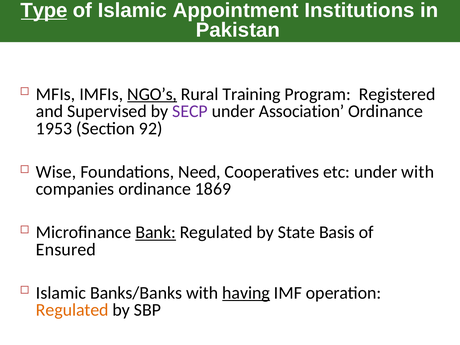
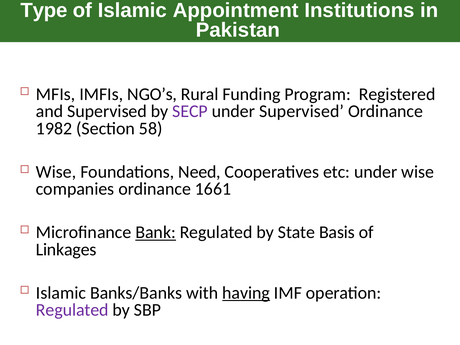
Type underline: present -> none (44, 10)
NGO’s underline: present -> none (152, 94)
Training: Training -> Funding (251, 94)
under Association: Association -> Supervised (302, 111)
1953: 1953 -> 1982 (54, 129)
92: 92 -> 58 (151, 129)
under with: with -> wise (418, 172)
1869: 1869 -> 1661 (213, 189)
Ensured: Ensured -> Linkages (66, 250)
Regulated colour: orange -> purple (72, 310)
